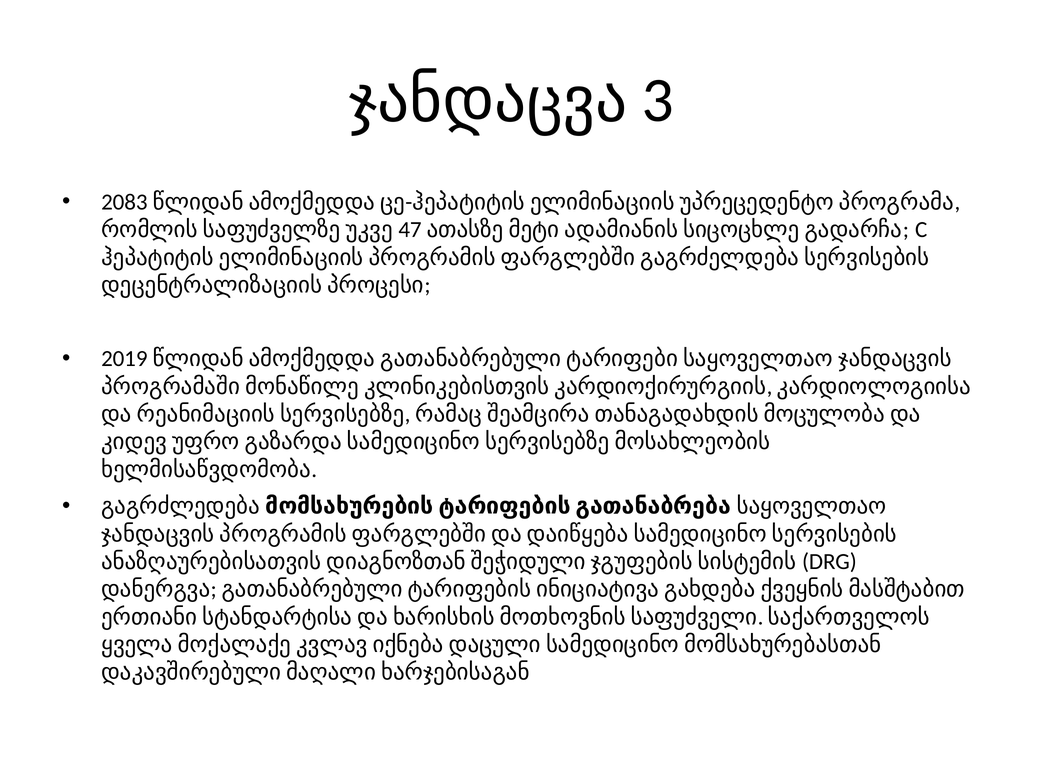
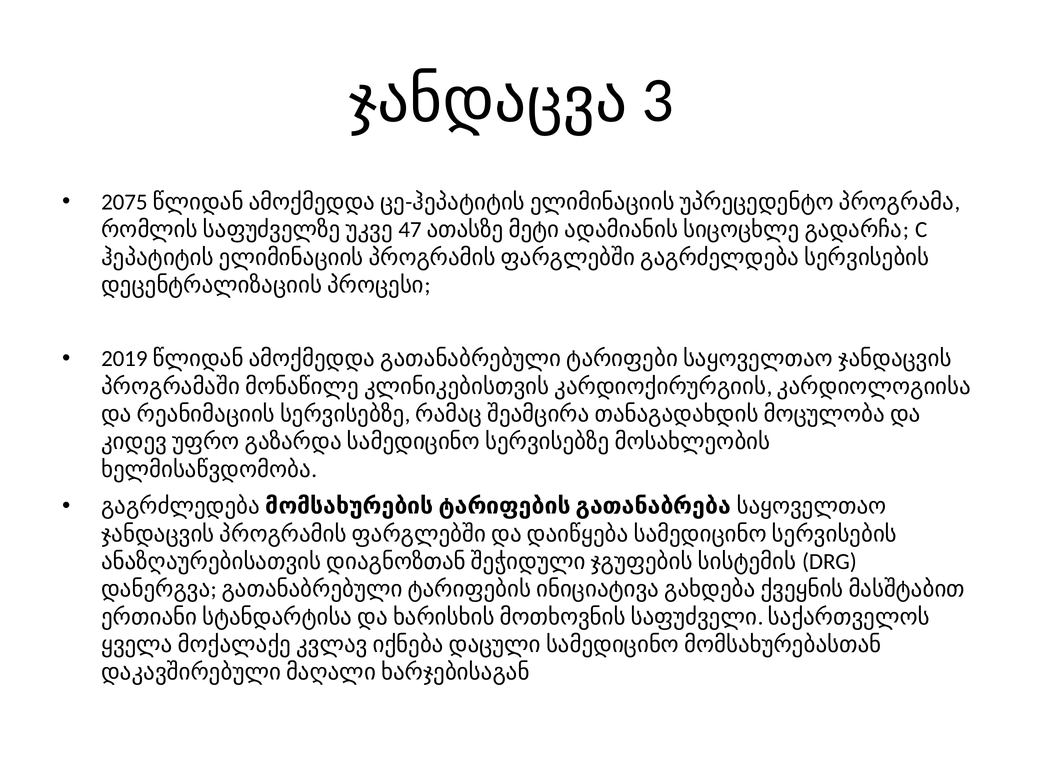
2083: 2083 -> 2075 (124, 202)
